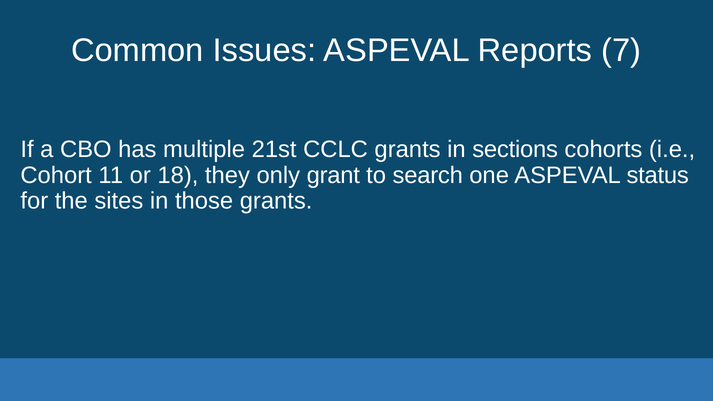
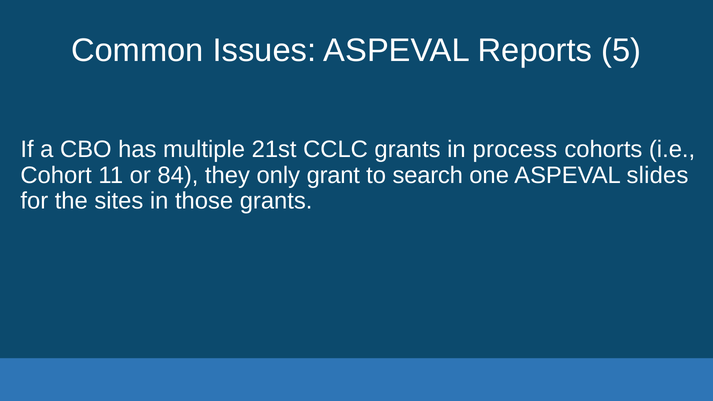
7: 7 -> 5 (621, 50)
sections: sections -> process (515, 150)
18: 18 -> 84 (178, 175)
status: status -> slides (657, 175)
